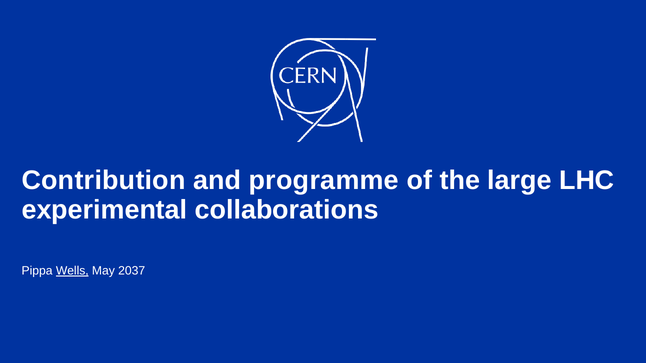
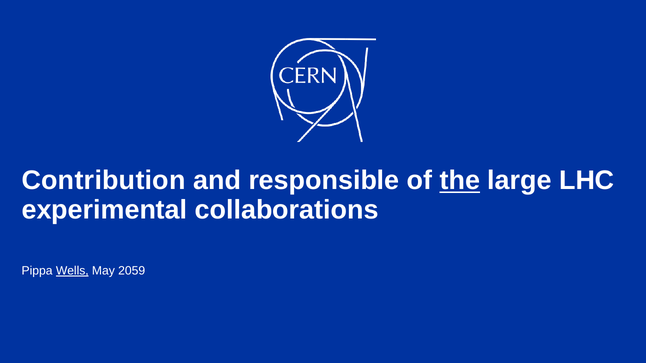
programme: programme -> responsible (324, 181)
the underline: none -> present (460, 181)
2037: 2037 -> 2059 (132, 271)
